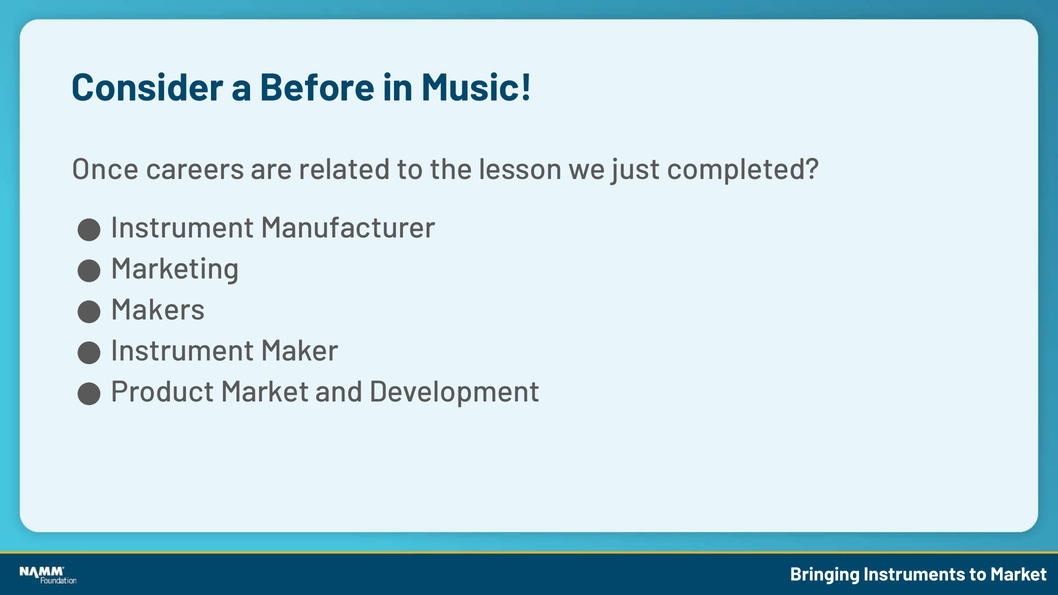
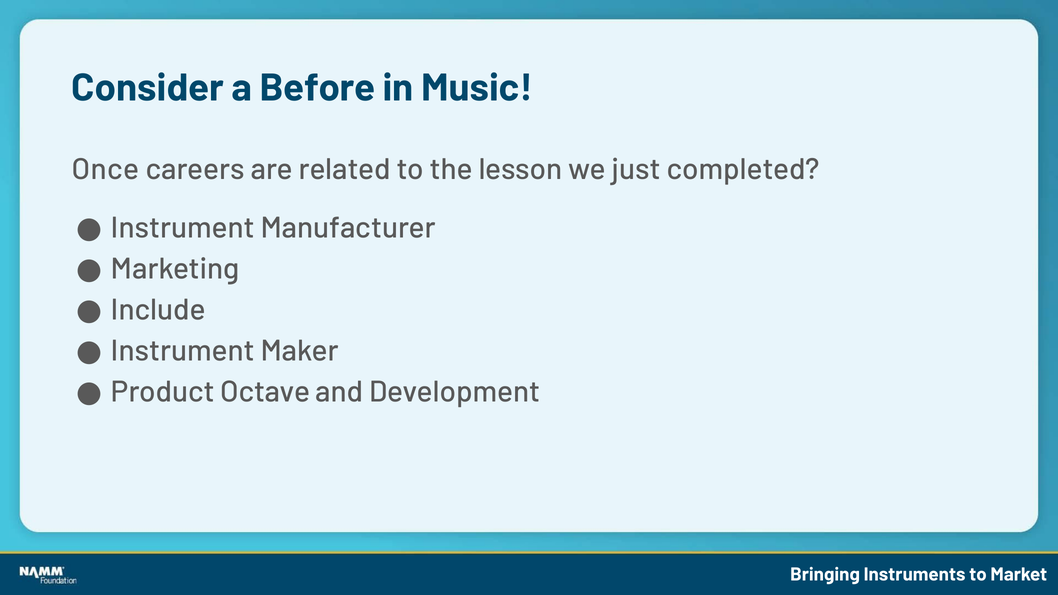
Makers: Makers -> Include (158, 310)
Product Market: Market -> Octave (265, 392)
